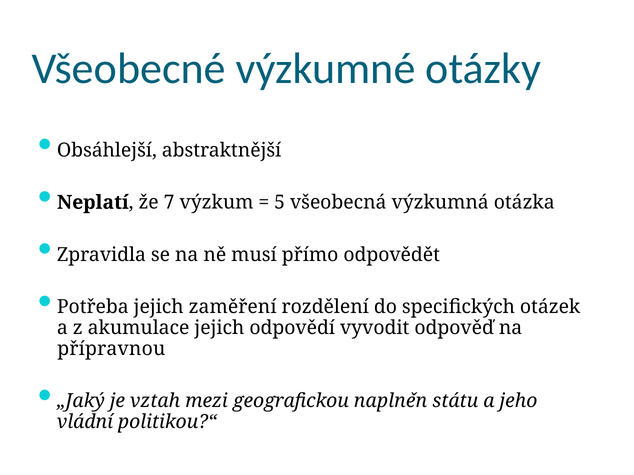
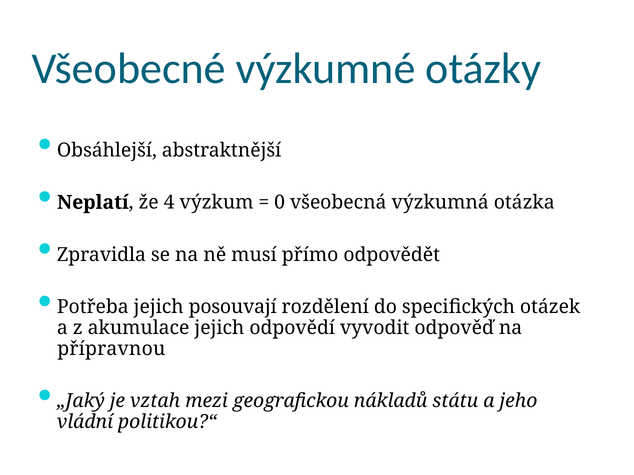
7: 7 -> 4 (169, 203)
5: 5 -> 0 (280, 203)
zaměření: zaměření -> posouvají (233, 307)
naplněn: naplněn -> nákladů (391, 401)
